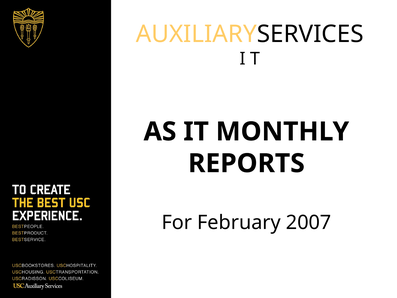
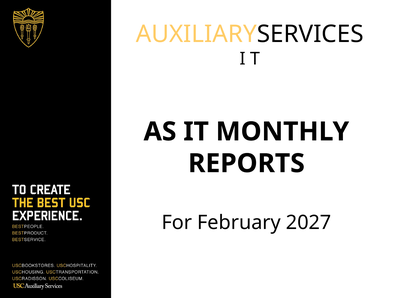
2007: 2007 -> 2027 (309, 222)
